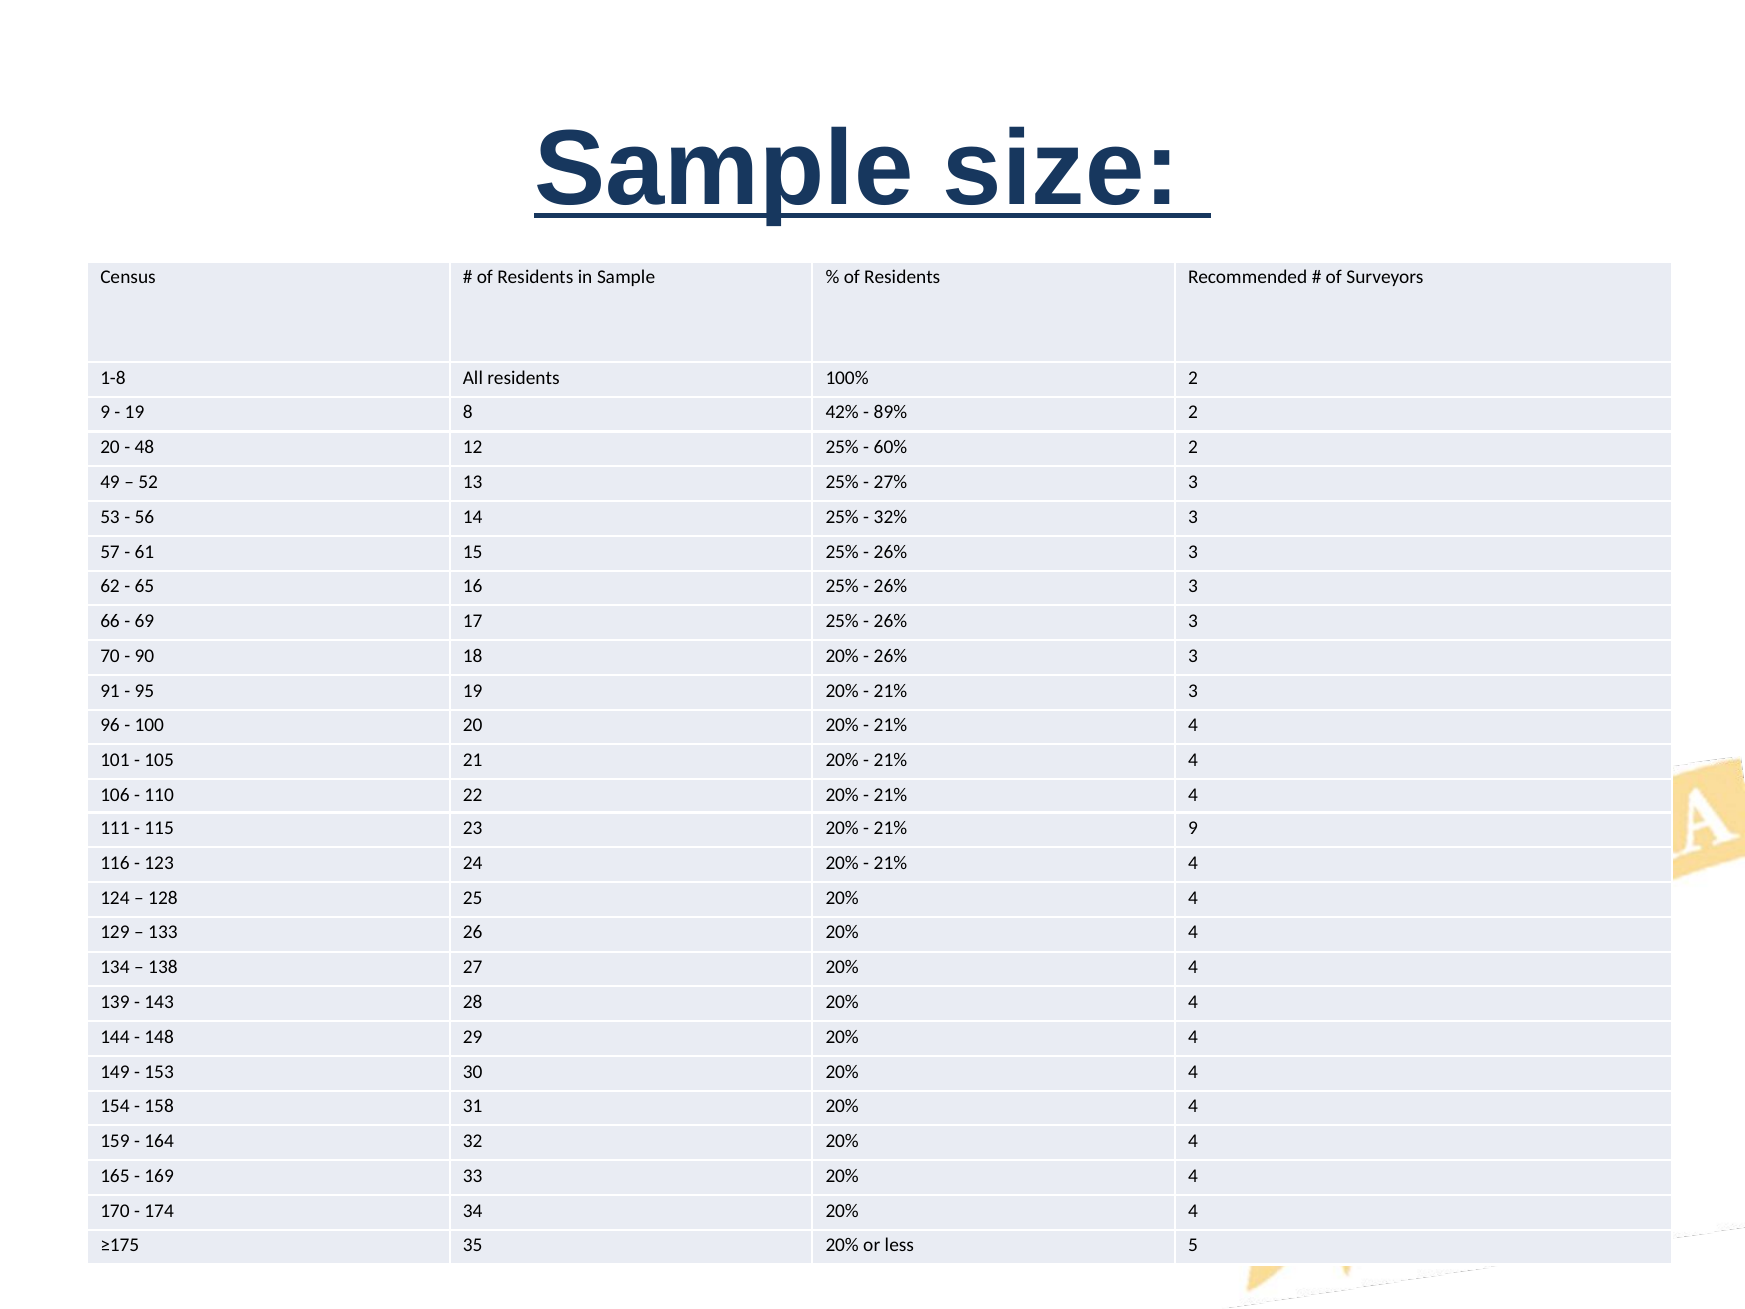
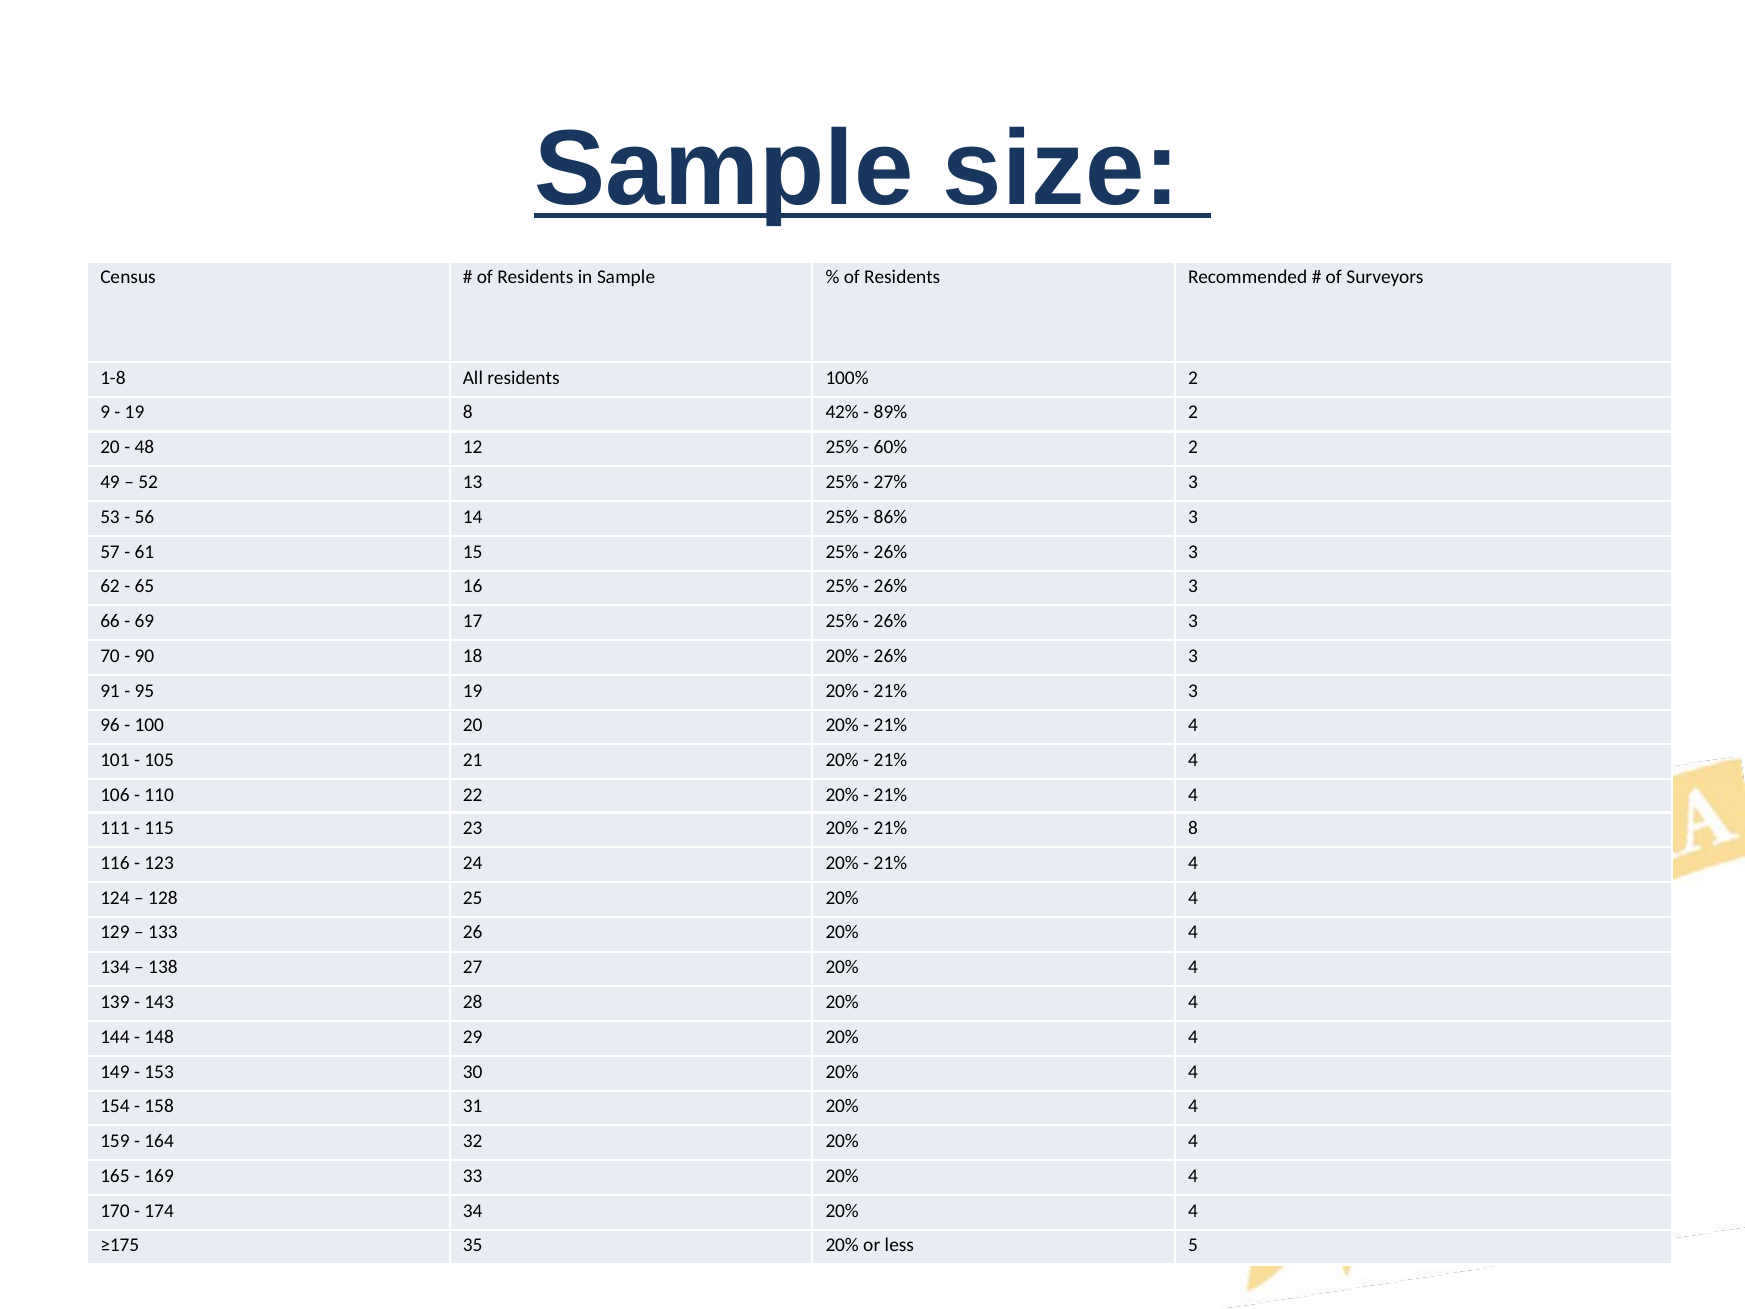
32%: 32% -> 86% (890, 517)
21% 9: 9 -> 8 (1193, 828)
